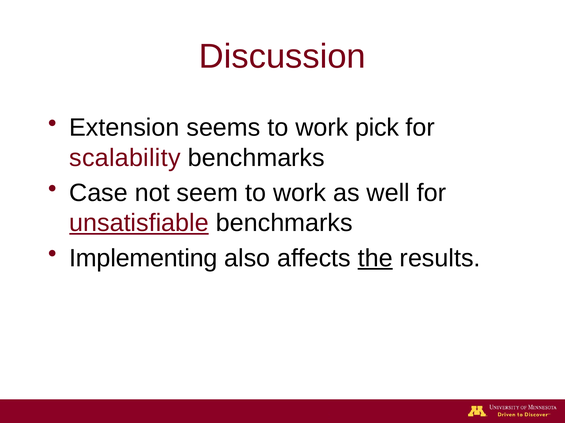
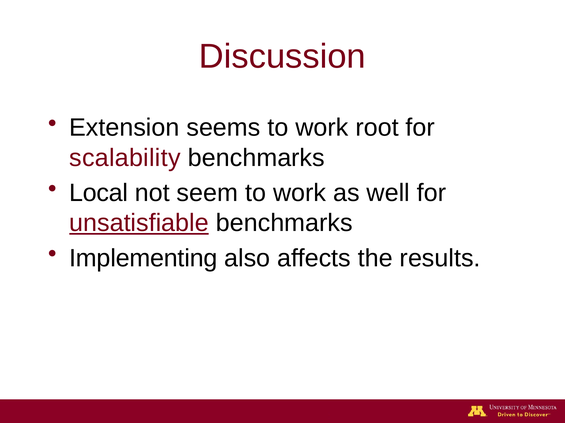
pick: pick -> root (377, 128)
Case: Case -> Local (99, 193)
the underline: present -> none (375, 259)
